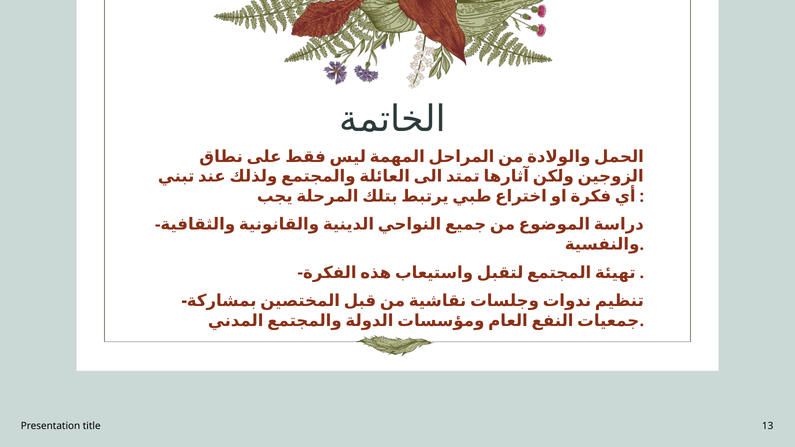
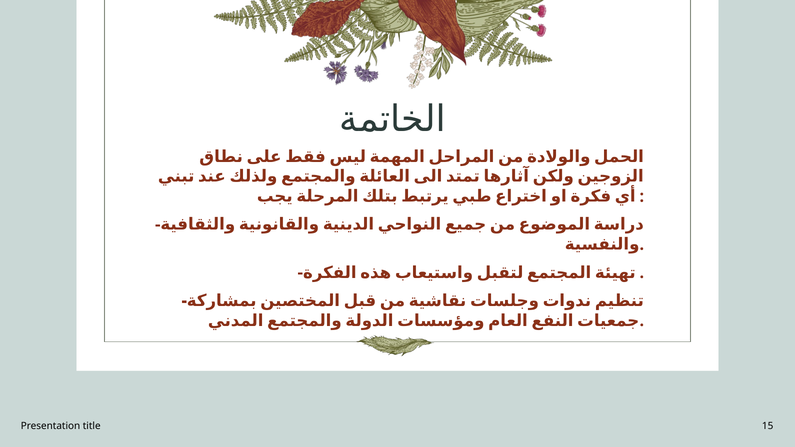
13: 13 -> 15 (768, 426)
